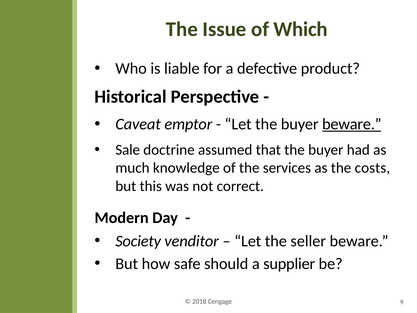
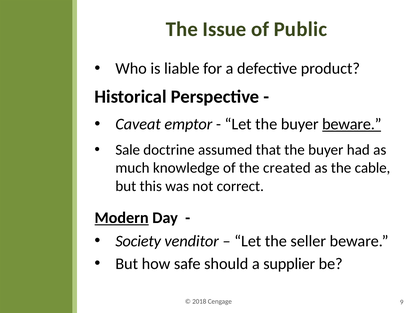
Which: Which -> Public (300, 29)
services: services -> created (287, 168)
costs: costs -> cable (373, 168)
Modern underline: none -> present (122, 218)
